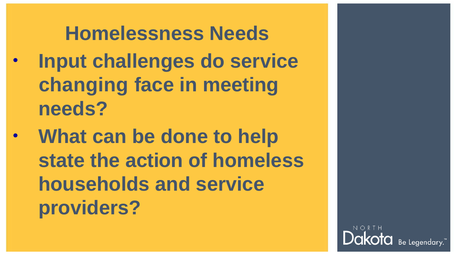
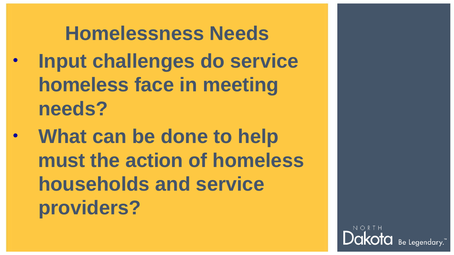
changing: changing -> homeless (84, 85)
state: state -> must (62, 161)
